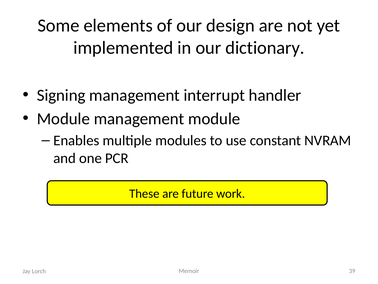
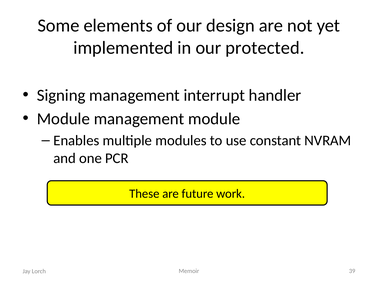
dictionary: dictionary -> protected (265, 48)
